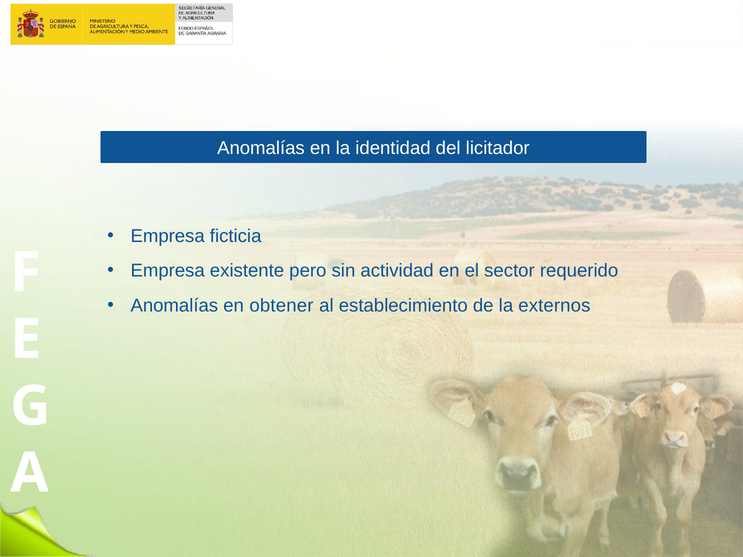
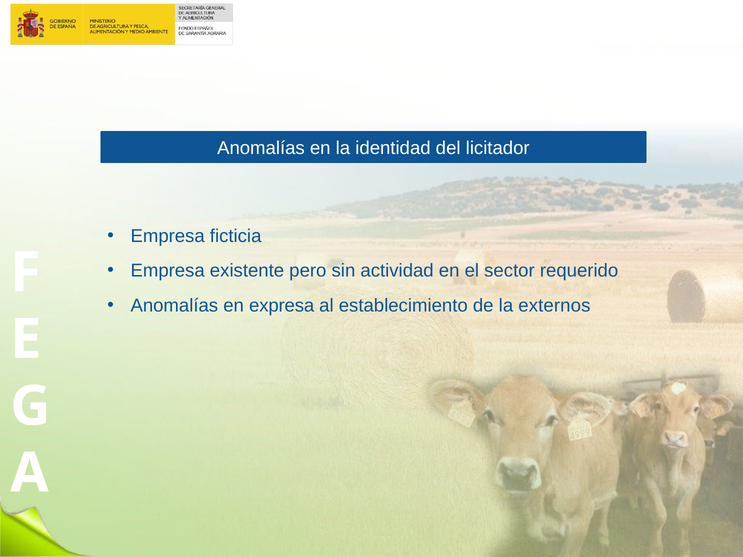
obtener: obtener -> expresa (282, 306)
